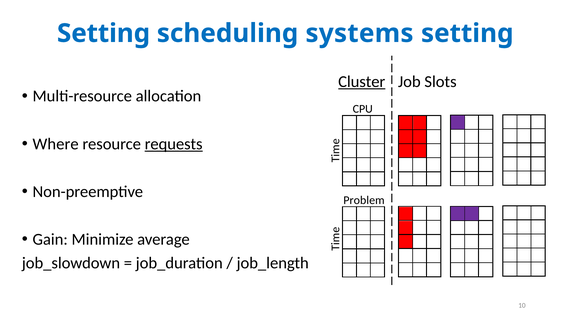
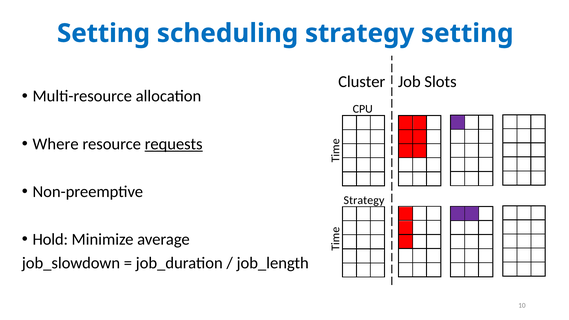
scheduling systems: systems -> strategy (360, 33)
Cluster underline: present -> none (362, 82)
Problem: Problem -> Strategy (364, 200)
Gain: Gain -> Hold (50, 239)
